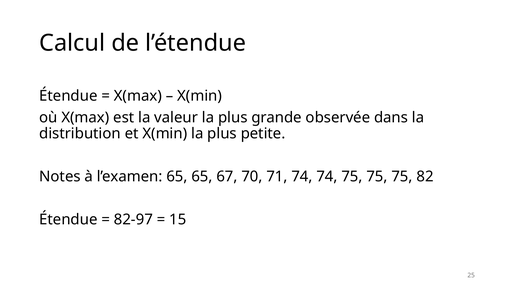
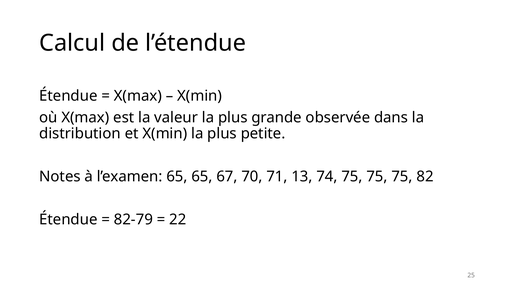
71 74: 74 -> 13 (302, 177)
82-97: 82-97 -> 82-79 (133, 220)
15: 15 -> 22 (178, 220)
